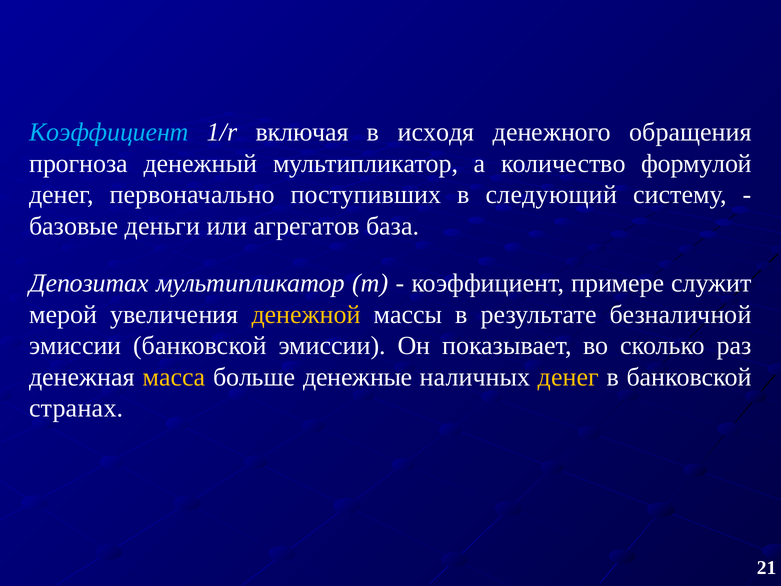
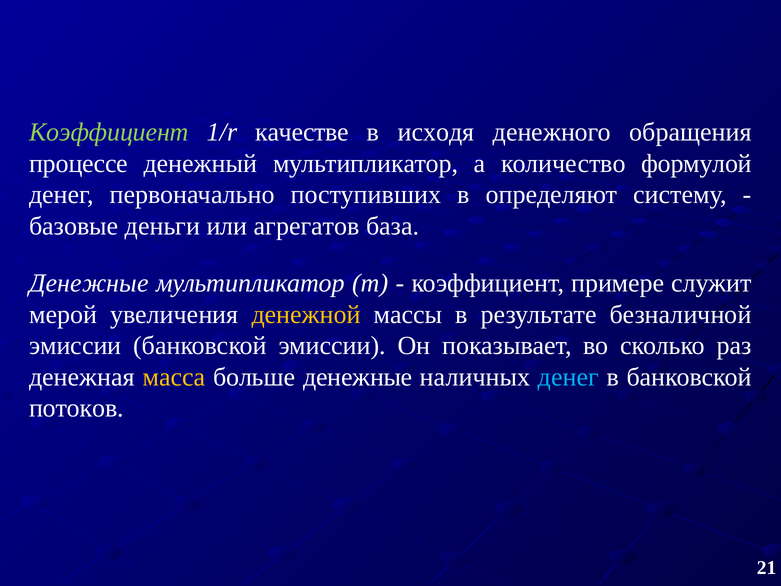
Коэффициент colour: light blue -> light green (109, 132)
включая: включая -> качестве (302, 132)
прогноза: прогноза -> процессе (79, 163)
следующий: следующий -> определяют (552, 195)
Депозитах: Депозитах -> Денежные (89, 283)
денег colour: yellow -> light blue (568, 377)
странах: странах -> потоков (76, 408)
